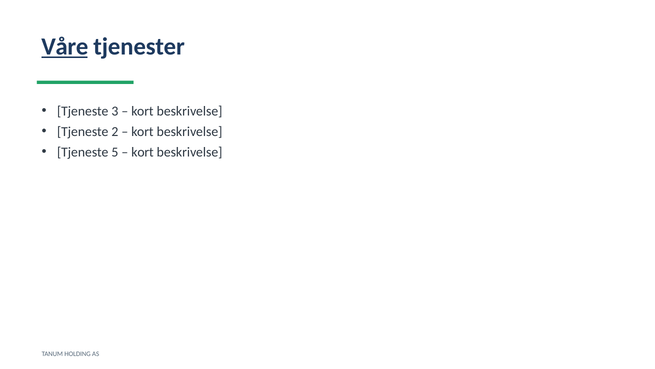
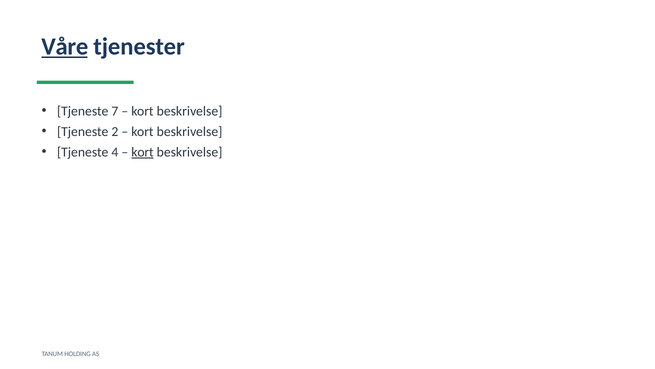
3: 3 -> 7 (115, 111)
5: 5 -> 4 (115, 152)
kort underline: none -> present (142, 152)
